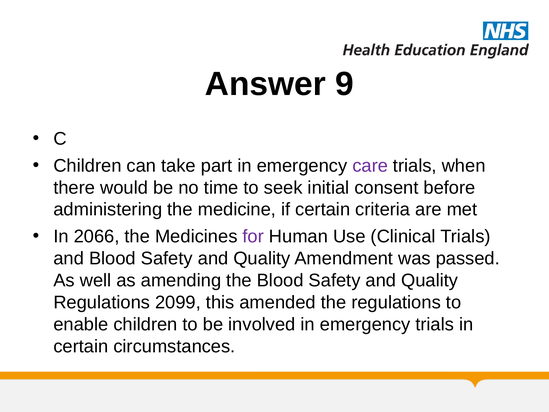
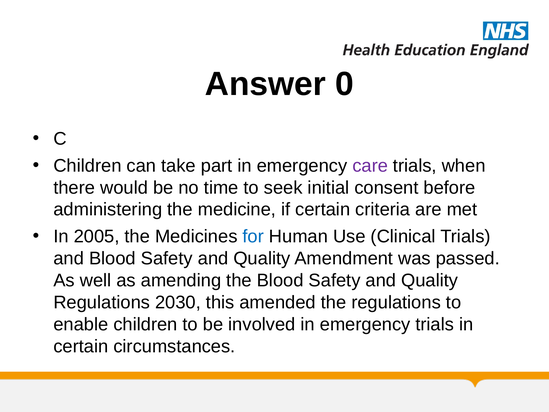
9: 9 -> 0 (345, 84)
2066: 2066 -> 2005 (97, 236)
for colour: purple -> blue (253, 236)
2099: 2099 -> 2030 (178, 302)
